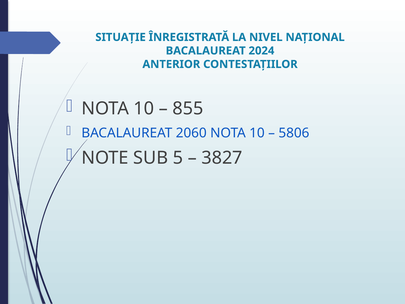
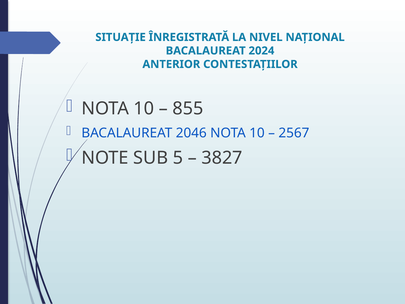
2060: 2060 -> 2046 (191, 133)
5806: 5806 -> 2567 (294, 133)
